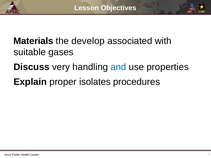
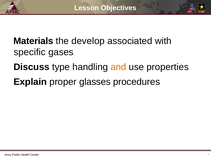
suitable: suitable -> specific (30, 52)
very: very -> type (61, 67)
and colour: blue -> orange (118, 67)
isolates: isolates -> glasses (95, 82)
